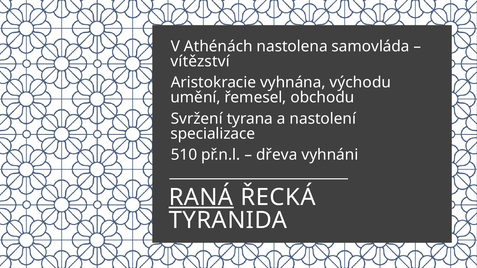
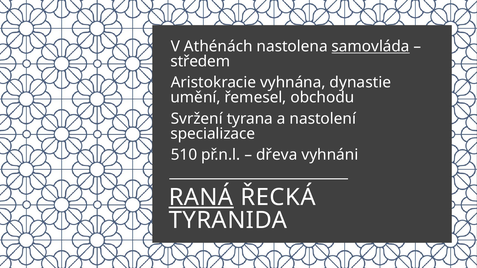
samovláda underline: none -> present (371, 46)
vítězství: vítězství -> středem (200, 61)
východu: východu -> dynastie (360, 83)
